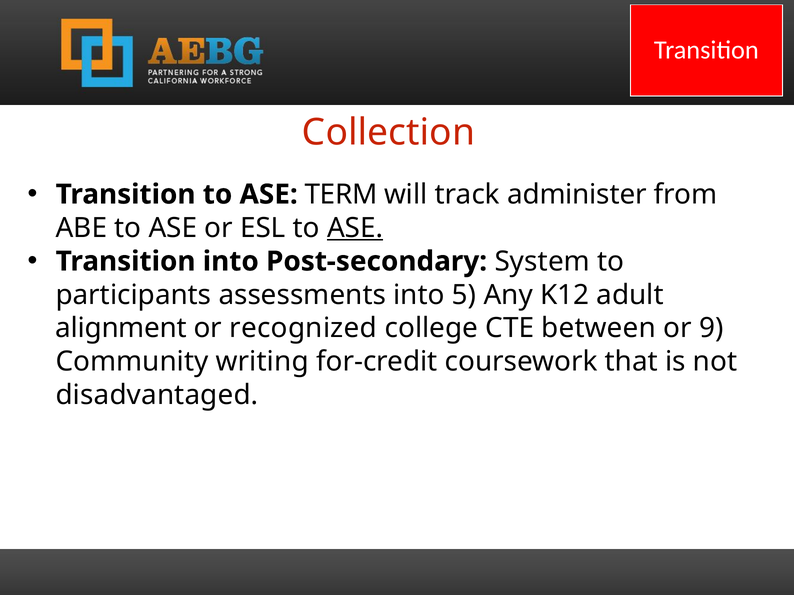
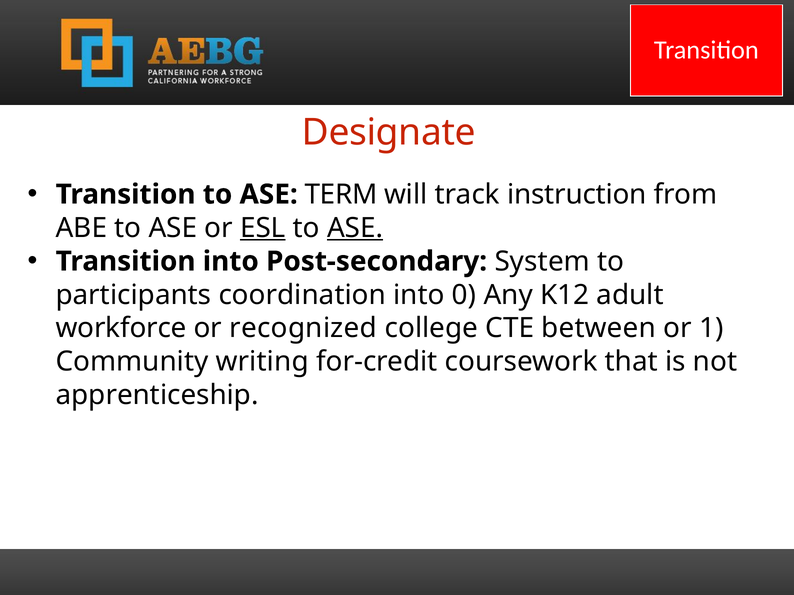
Collection: Collection -> Designate (389, 132)
administer: administer -> instruction (577, 195)
ESL underline: none -> present (263, 228)
assessments: assessments -> coordination (302, 295)
5: 5 -> 0 (464, 295)
alignment: alignment -> workforce (121, 329)
9: 9 -> 1 (711, 329)
disadvantaged: disadvantaged -> apprenticeship (157, 396)
